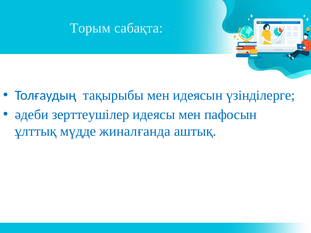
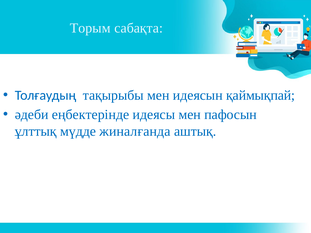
үзінділерге: үзінділерге -> қаймықпай (261, 95)
зерттеушілер: зерттеушілер -> еңбектерінде (91, 115)
